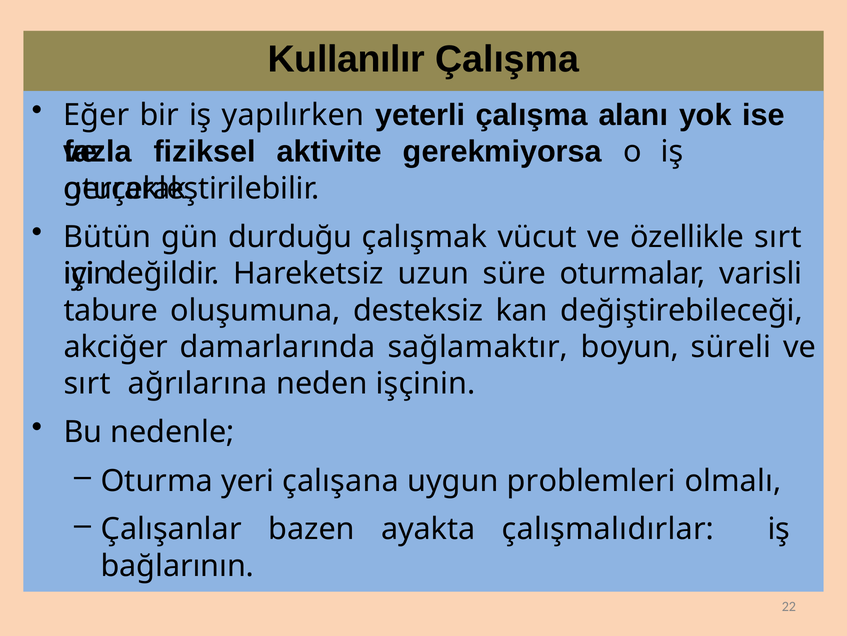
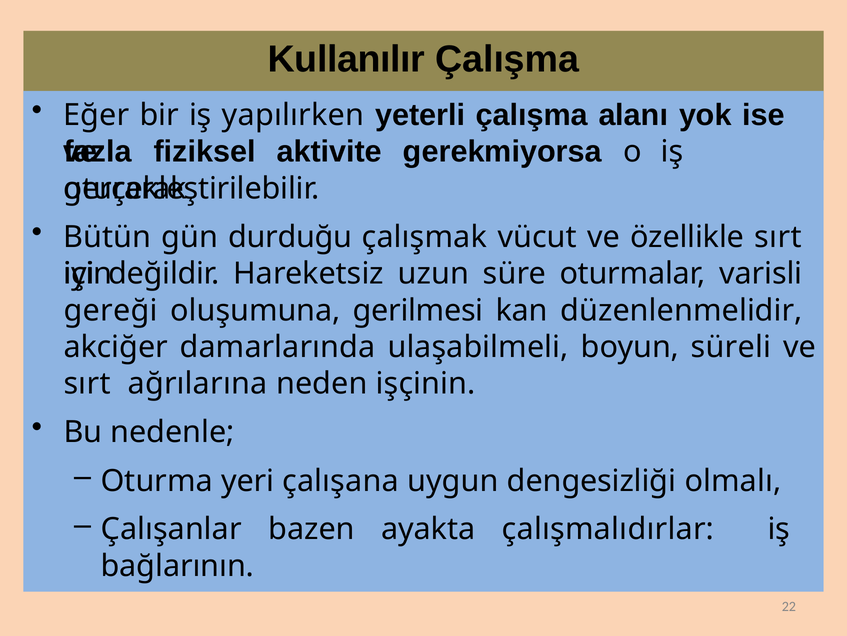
tabure: tabure -> gereği (111, 310)
desteksiz: desteksiz -> gerilmesi (418, 310)
değiştirebileceği: değiştirebileceği -> düzenlenmelidir (682, 310)
sağlamaktır: sağlamaktır -> ulaşabilmeli (478, 347)
problemleri: problemleri -> dengesizliği (592, 480)
